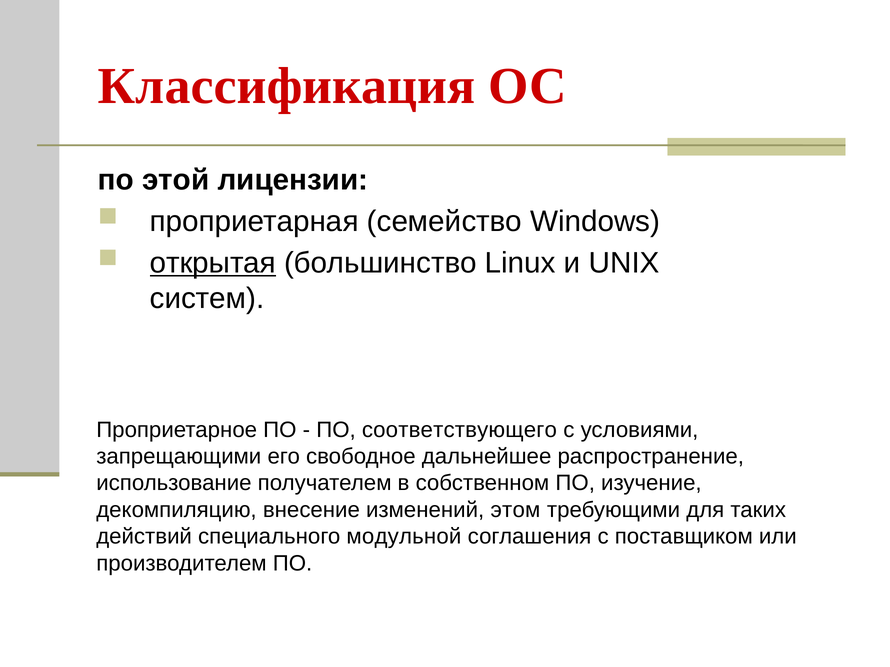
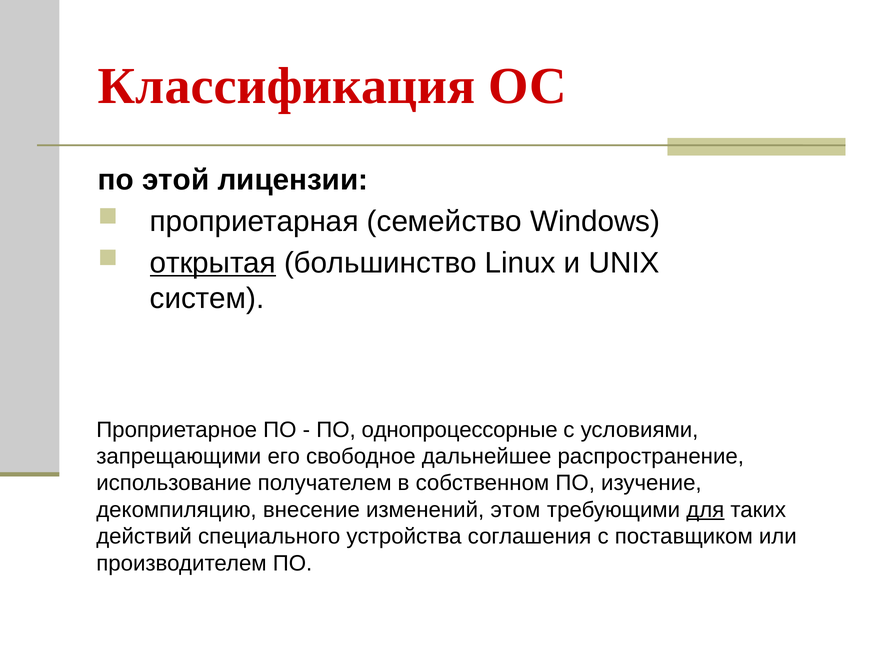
соответствующего: соответствующего -> однопроцессорные (460, 430)
для underline: none -> present (705, 510)
модульной: модульной -> устройства (404, 537)
